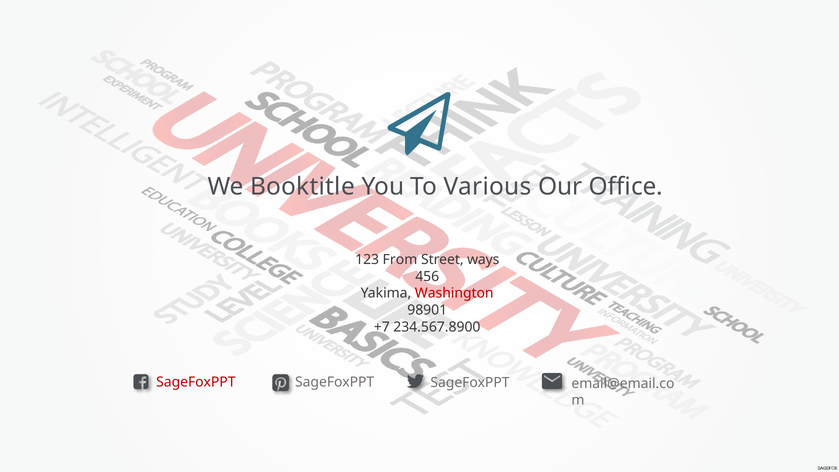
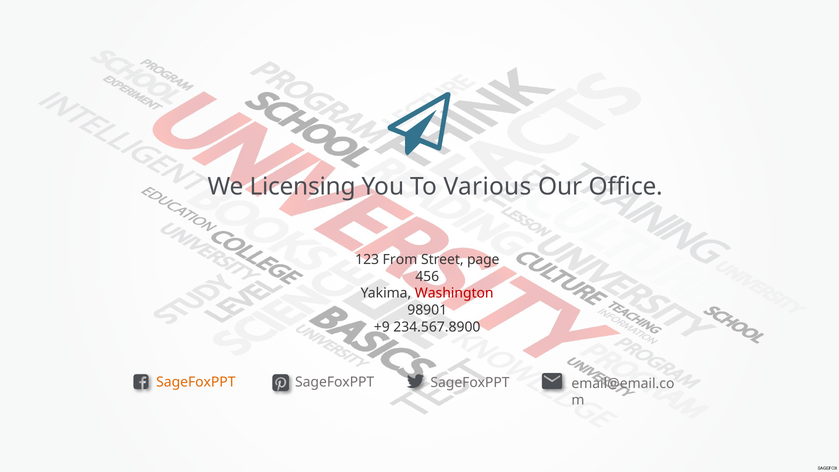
Booktitle: Booktitle -> Licensing (303, 186)
ways: ways -> page (483, 260)
+7: +7 -> +9 (382, 327)
SageFoxPPT colour: red -> orange (196, 382)
